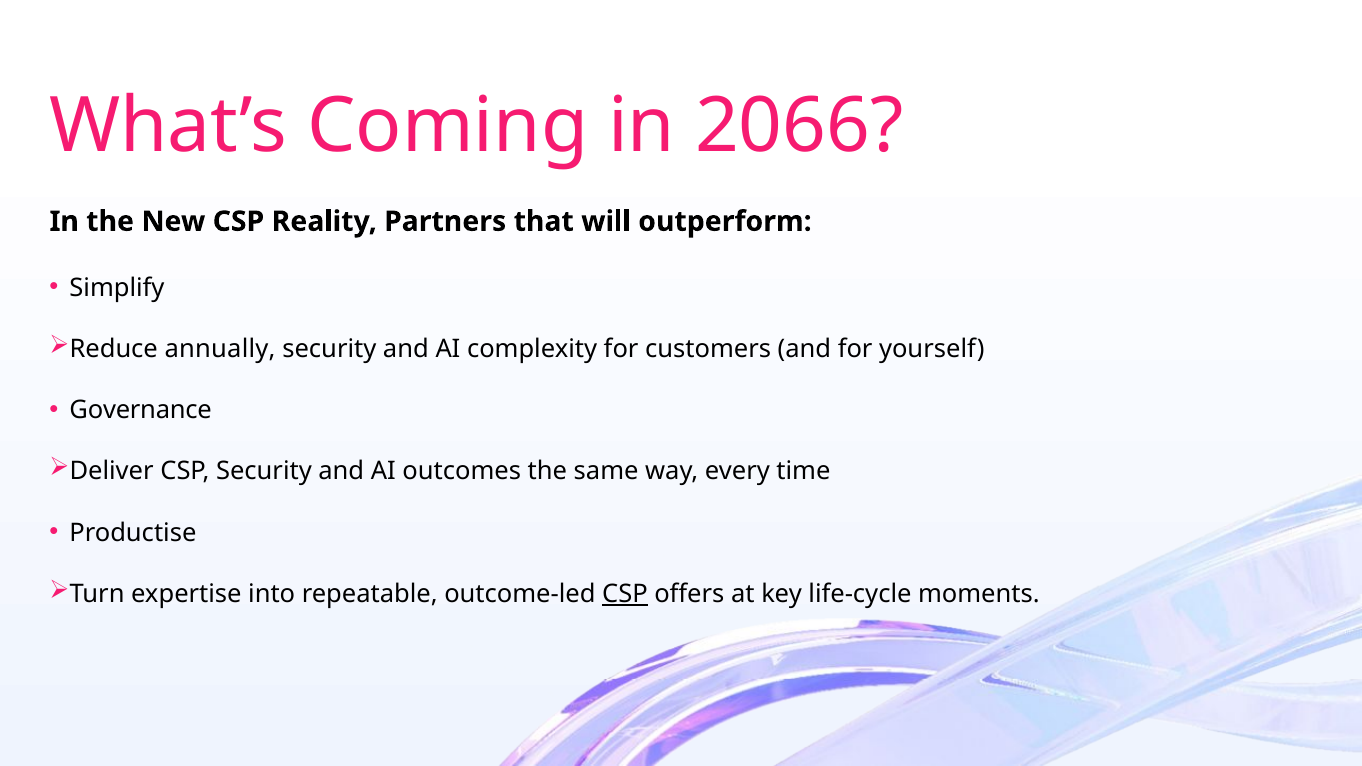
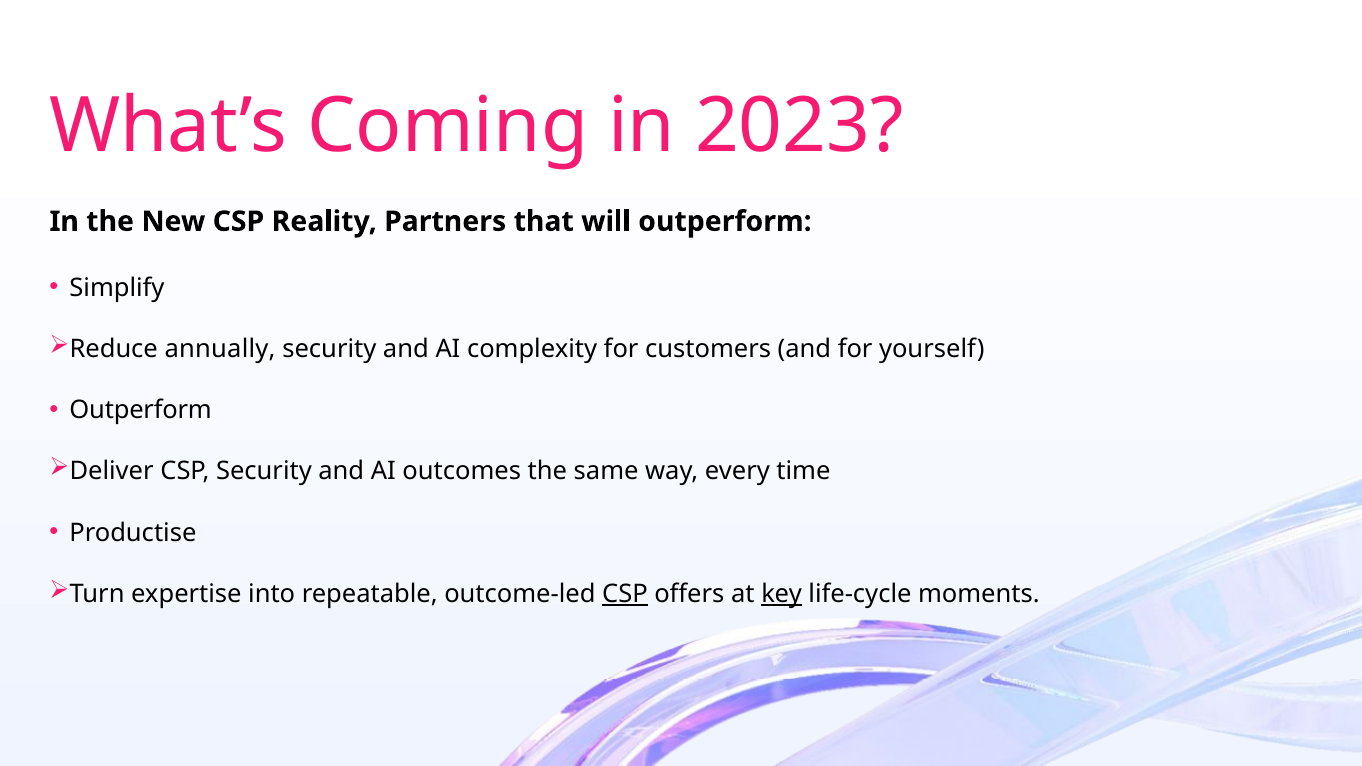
2066: 2066 -> 2023 (799, 126)
Governance: Governance -> Outperform (141, 410)
key underline: none -> present (782, 594)
